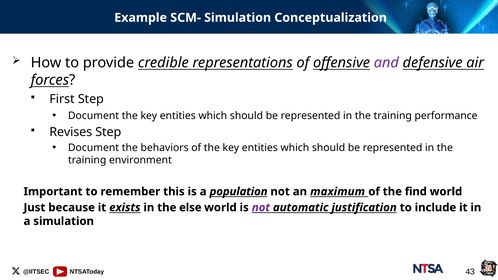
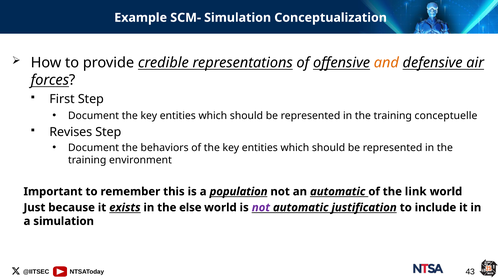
and colour: purple -> orange (386, 63)
performance: performance -> conceptuelle (446, 116)
an maximum: maximum -> automatic (338, 192)
find: find -> link (416, 192)
